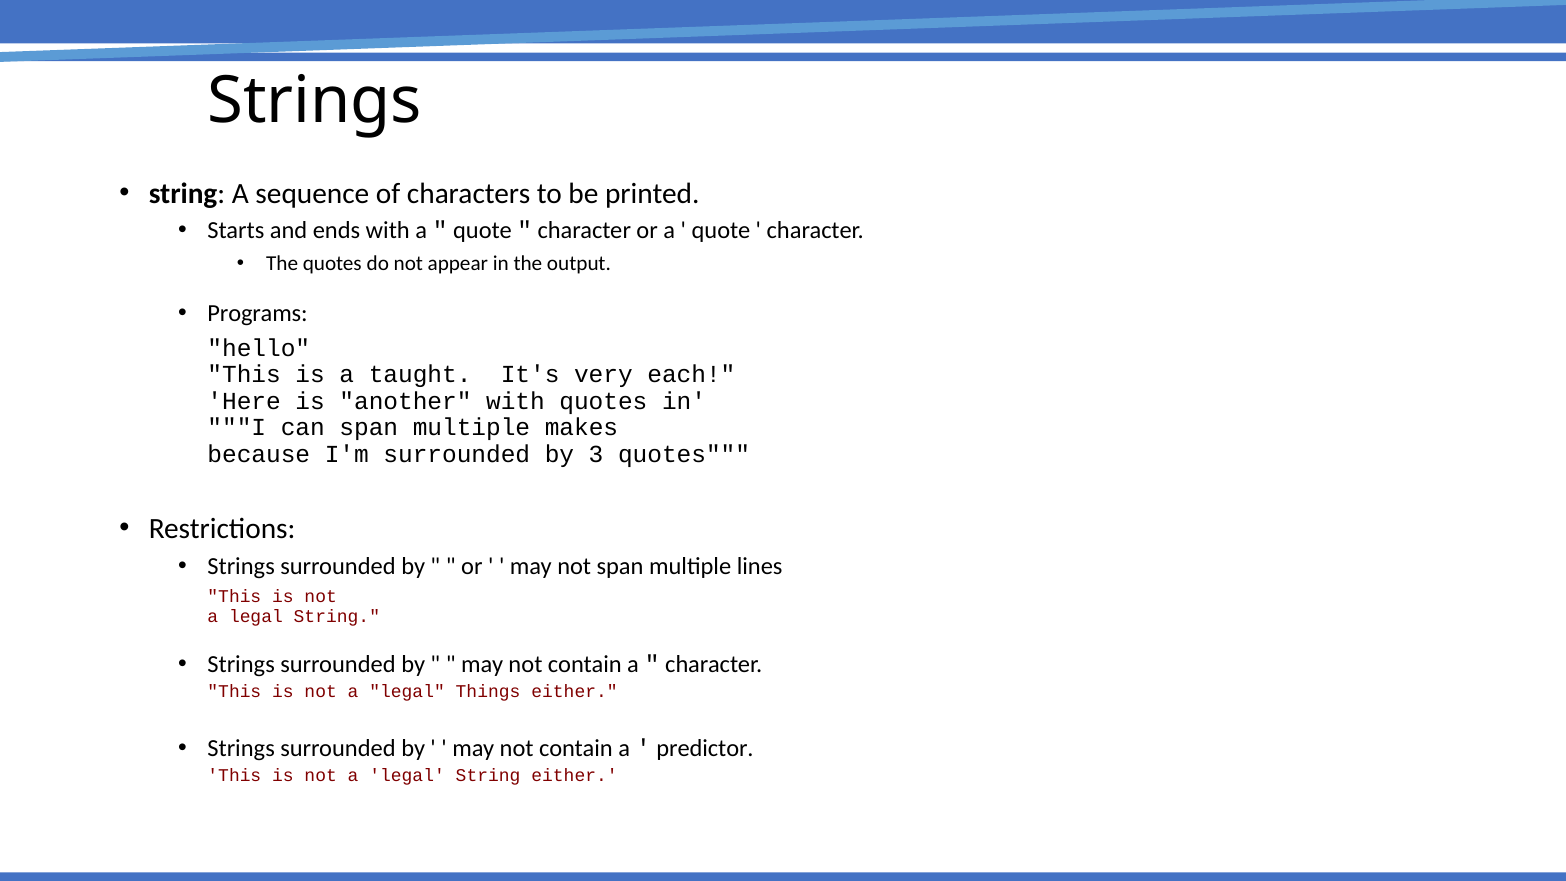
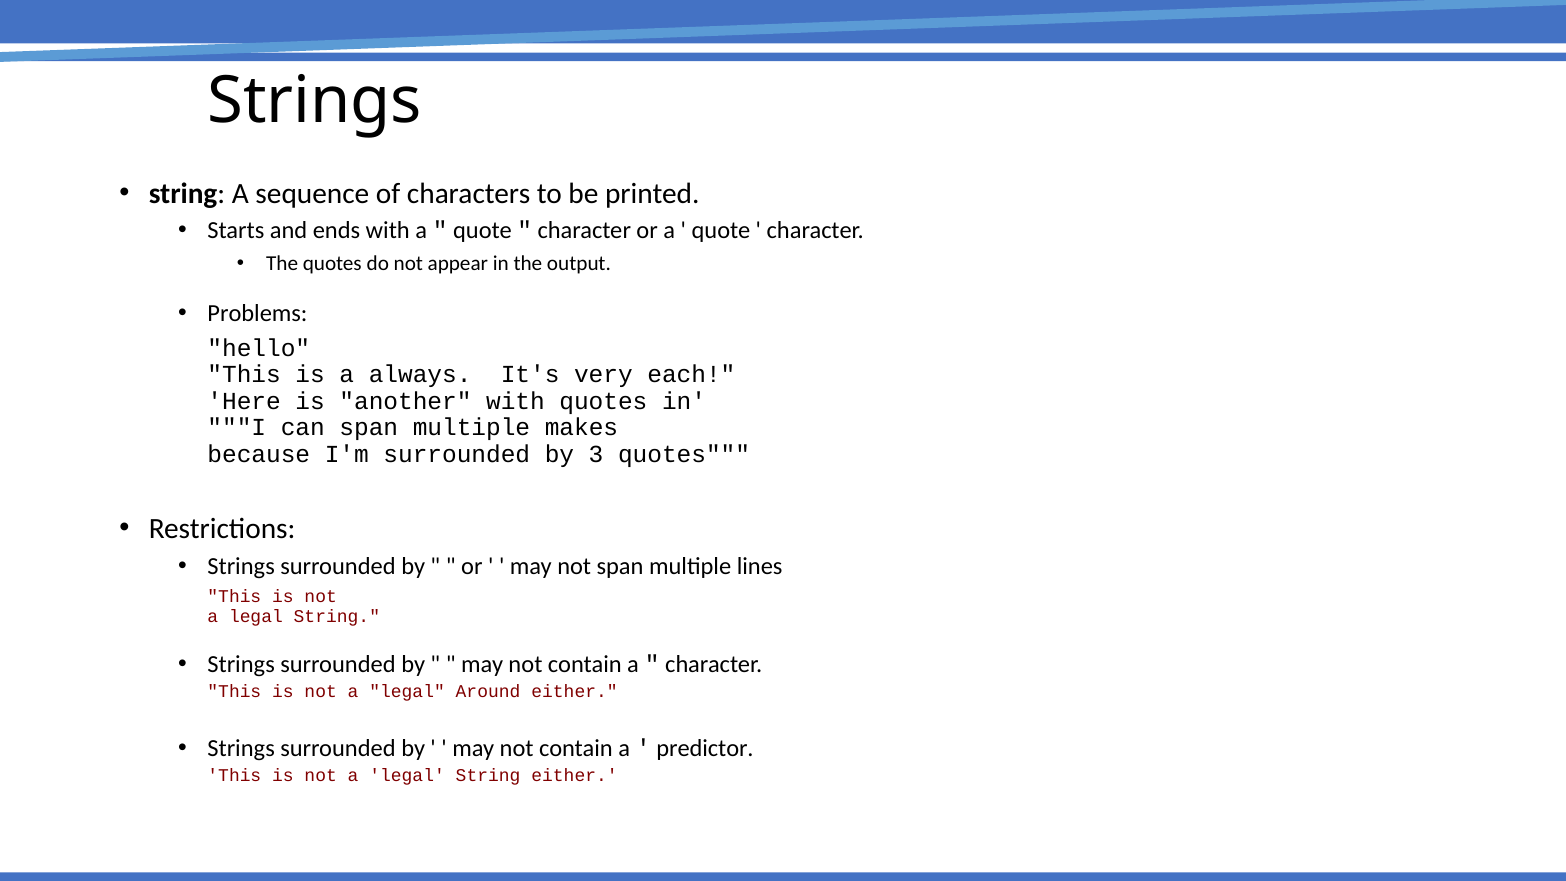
Programs: Programs -> Problems (257, 313)
taught: taught -> always (420, 375)
Things: Things -> Around (488, 692)
